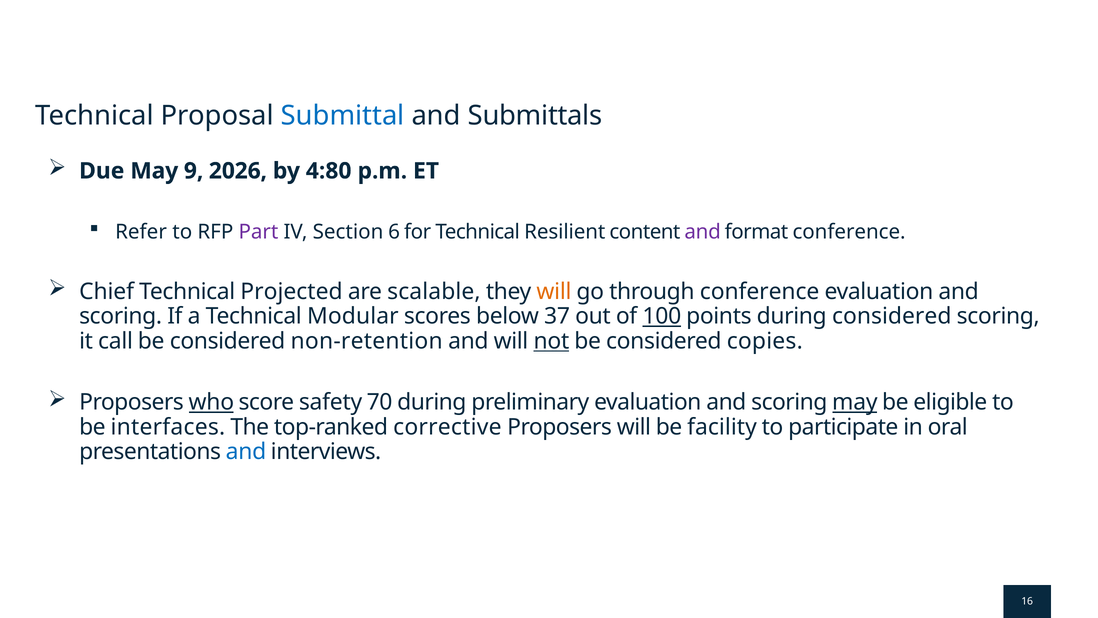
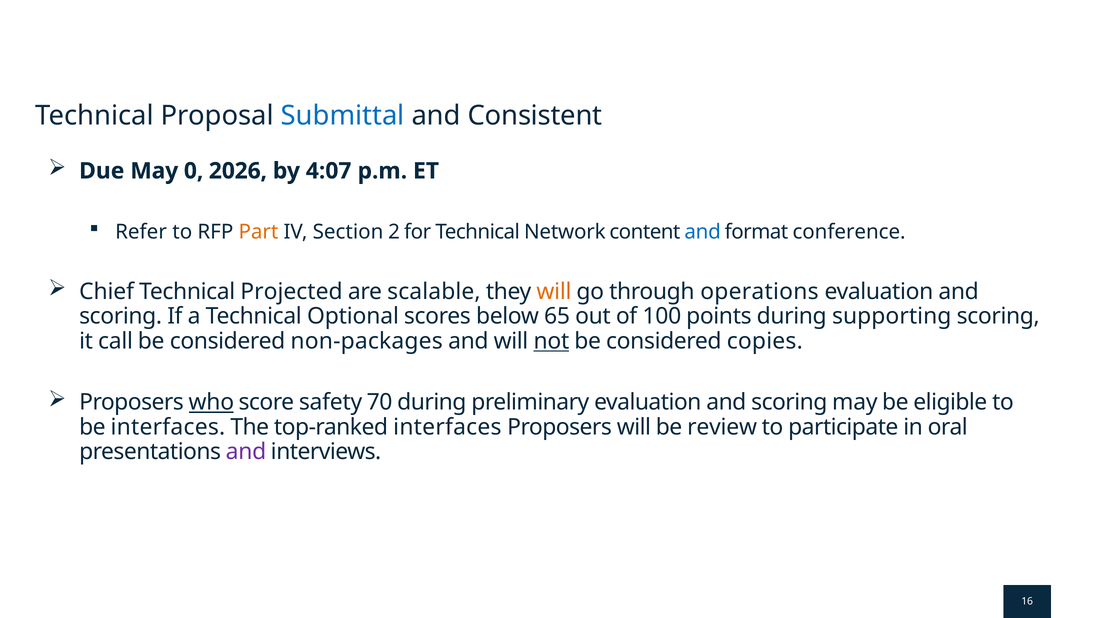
Submittals: Submittals -> Consistent (535, 116)
9: 9 -> 0 (194, 171)
4:80: 4:80 -> 4:07 (329, 171)
Part colour: purple -> orange (258, 232)
6: 6 -> 2 (394, 232)
Resilient: Resilient -> Network (565, 232)
and colour: purple -> blue (703, 232)
through conference: conference -> operations (759, 292)
Modular: Modular -> Optional (353, 316)
37: 37 -> 65 (557, 316)
100 underline: present -> none (662, 316)
during considered: considered -> supporting (892, 316)
non-retention: non-retention -> non-packages (367, 341)
may underline: present -> none (855, 402)
top-ranked corrective: corrective -> interfaces (447, 427)
facility: facility -> review (722, 427)
and colour: blue -> purple (246, 451)
